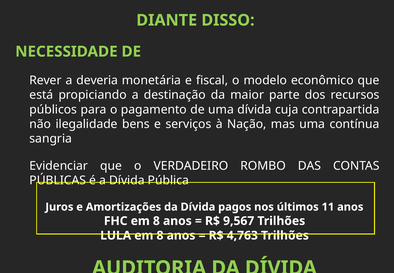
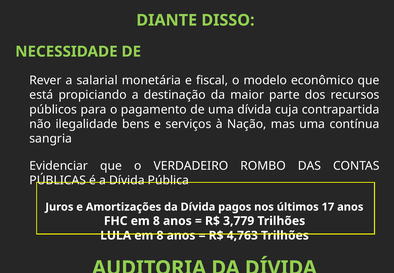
deveria: deveria -> salarial (97, 80)
11: 11 -> 17 (328, 207)
9,567: 9,567 -> 3,779 (239, 221)
